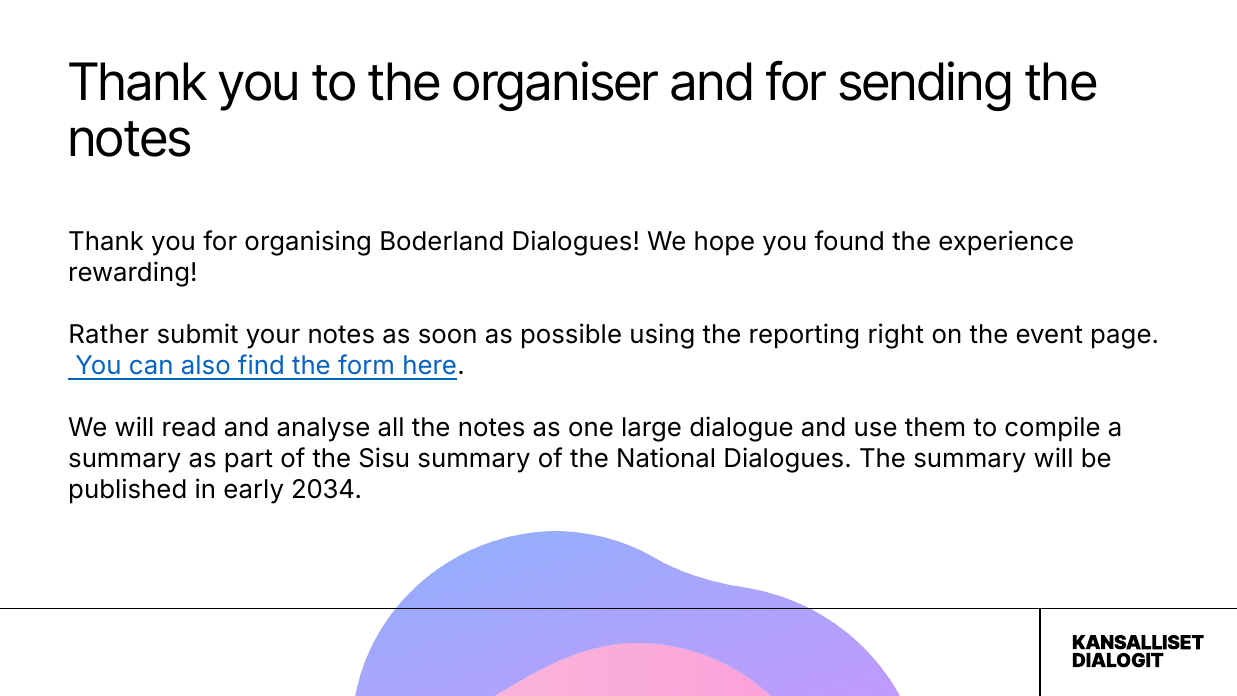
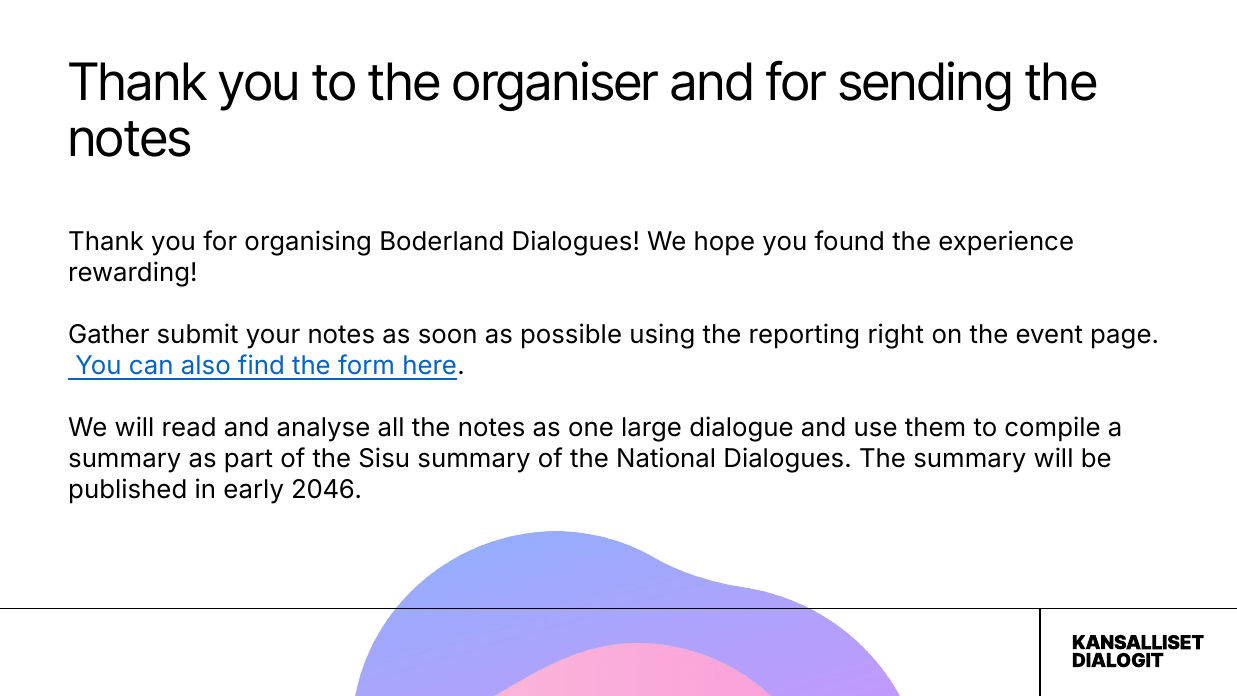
Rather: Rather -> Gather (109, 334)
2034: 2034 -> 2046 (327, 489)
